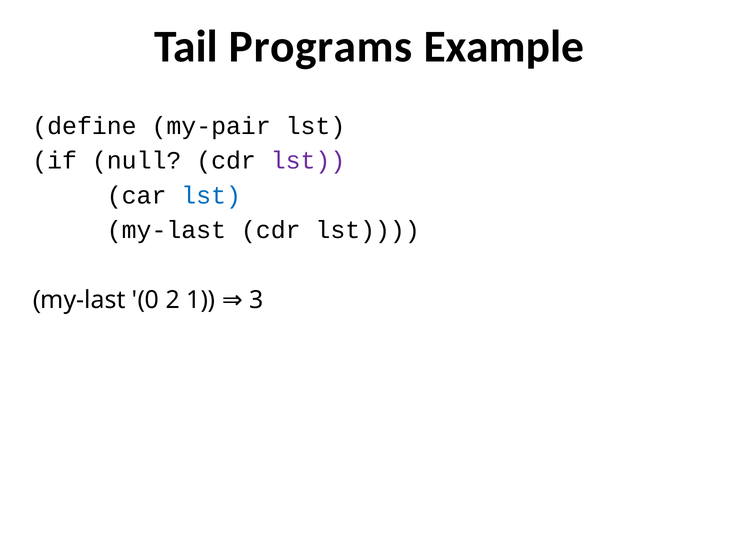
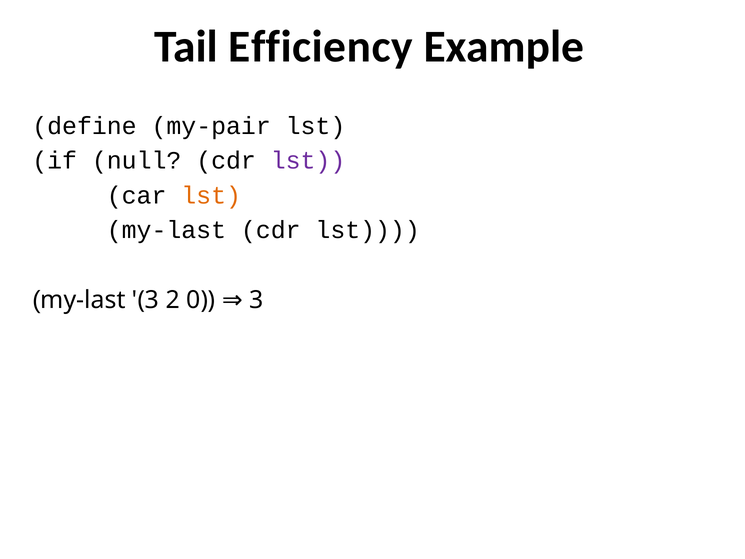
Programs: Programs -> Efficiency (321, 47)
lst colour: blue -> orange (211, 195)
my-last 0: 0 -> 3 (146, 300)
1: 1 -> 0 (201, 300)
